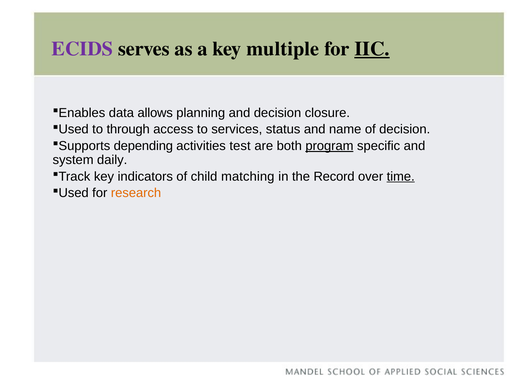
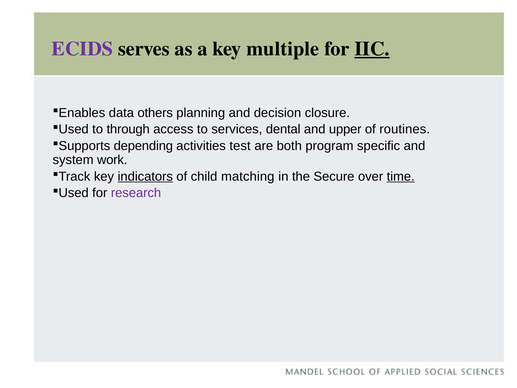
allows: allows -> others (155, 113)
status: status -> dental (283, 129)
name: name -> upper (345, 129)
of decision: decision -> routines (405, 129)
program underline: present -> none (329, 146)
daily: daily -> work (112, 160)
indicators underline: none -> present (145, 176)
Record: Record -> Secure (334, 176)
research colour: orange -> purple (136, 193)
